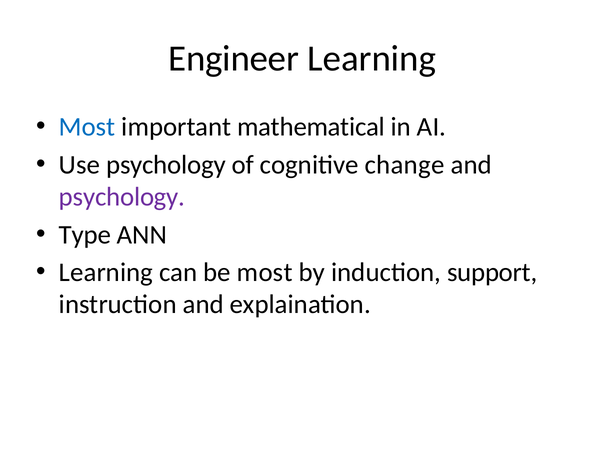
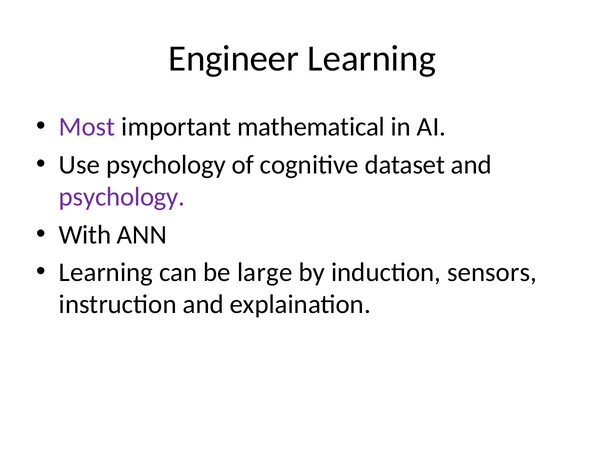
Most colour: blue -> purple (87, 127)
change: change -> dataset (405, 165)
Type: Type -> With (85, 235)
be most: most -> large (265, 272)
support: support -> sensors (492, 272)
